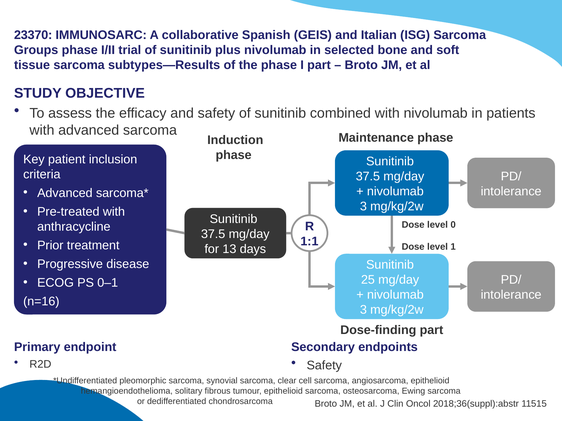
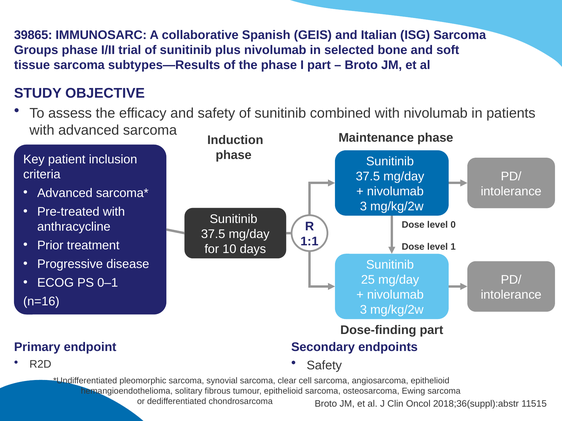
23370: 23370 -> 39865 (33, 35)
13: 13 -> 10 (229, 249)
